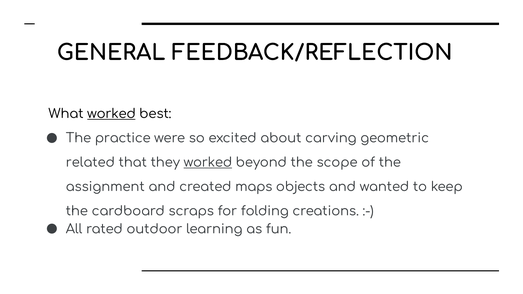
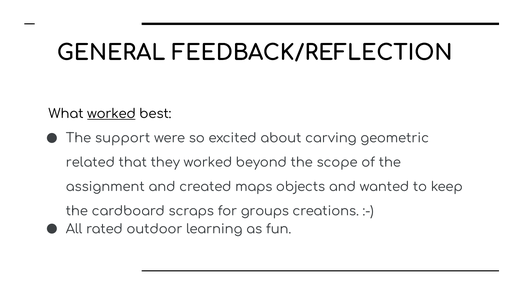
practice: practice -> support (123, 138)
worked underline: present -> none (208, 163)
folding: folding -> groups (265, 211)
